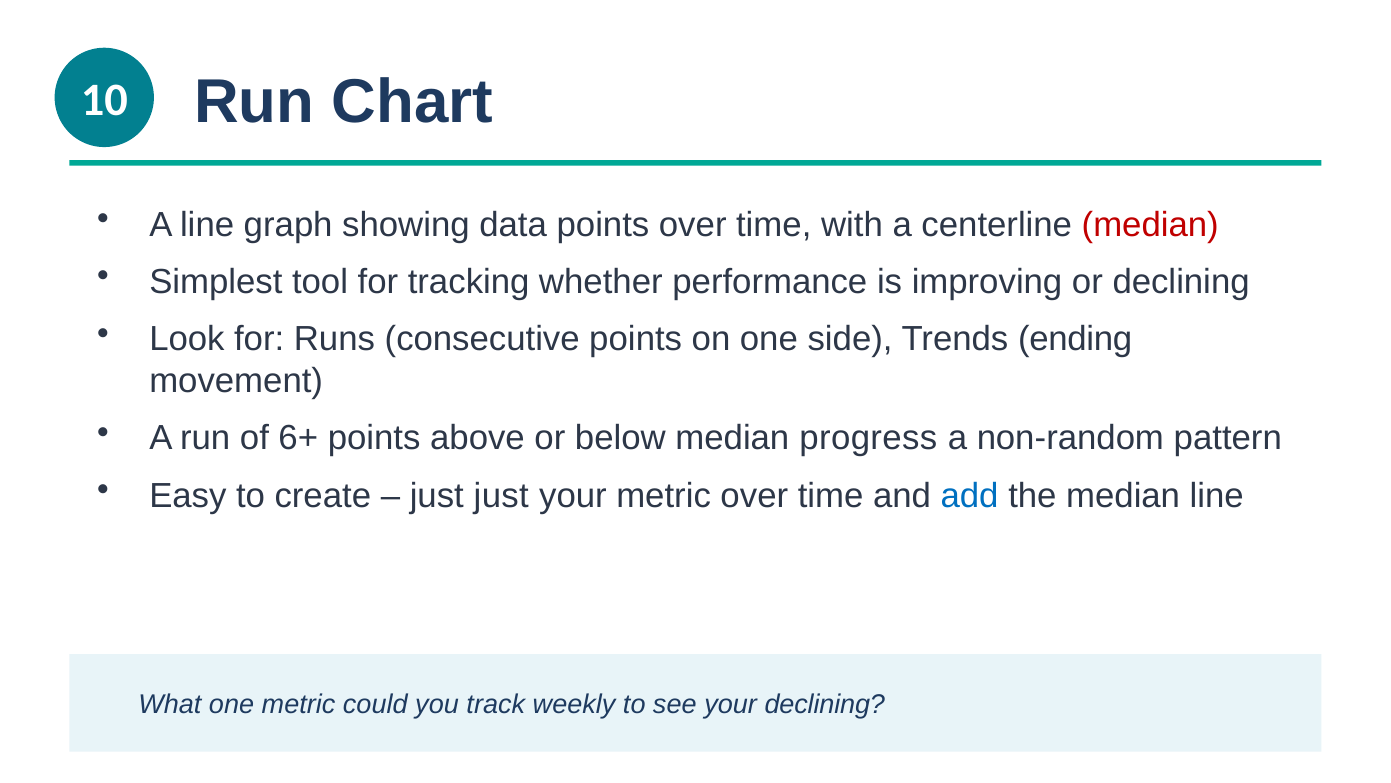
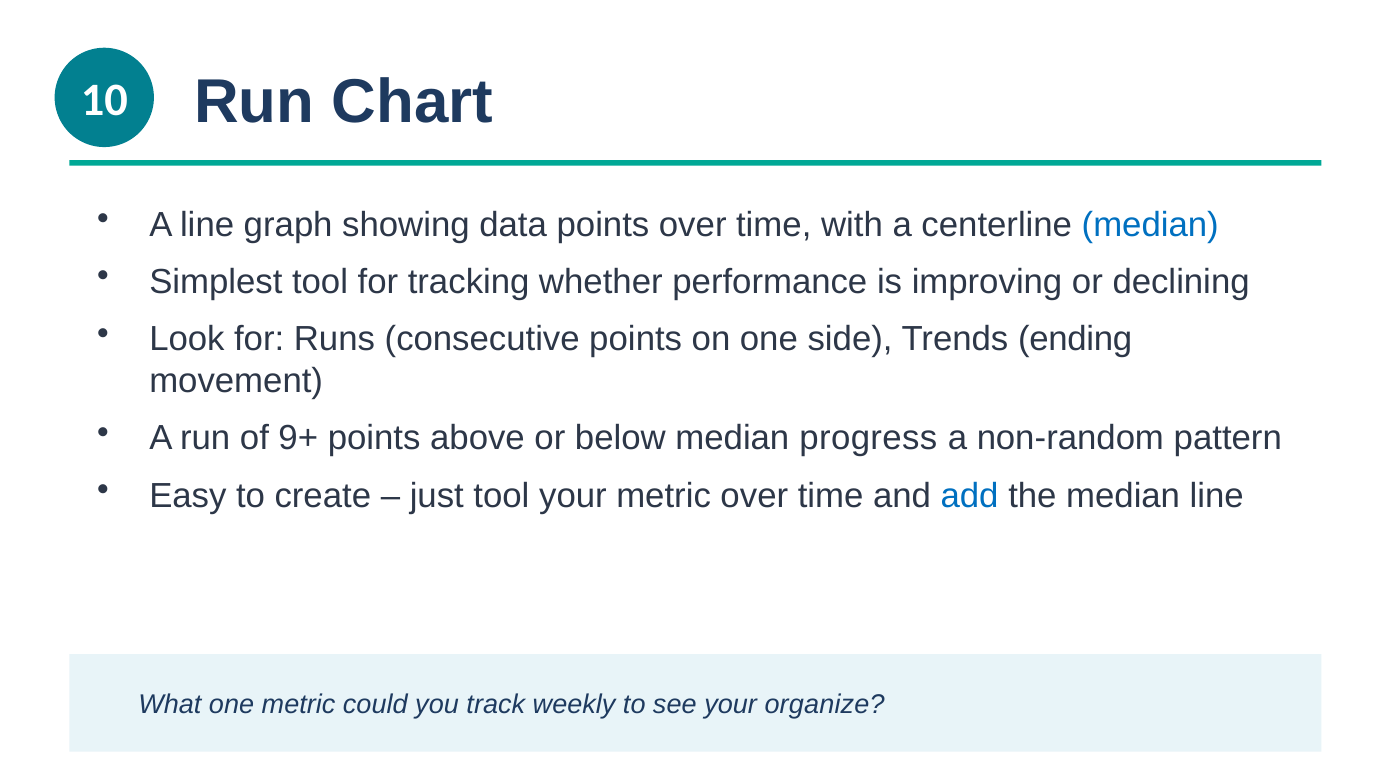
median colour: red -> blue (1150, 225)
6+: 6+ -> 9+ (298, 438)
just just: just -> tool (501, 495)
your declining: declining -> organize (825, 704)
